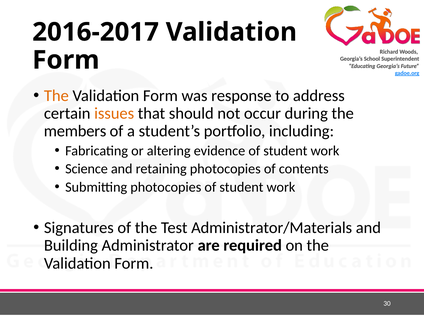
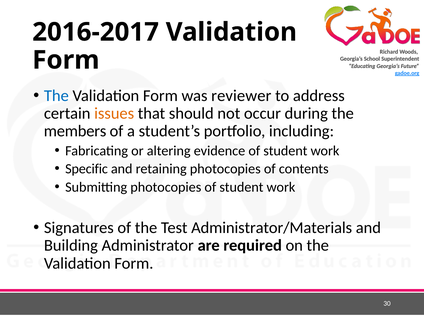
The colour: orange -> blue (56, 96)
response: response -> reviewer (241, 96)
Science: Science -> Specific (87, 169)
